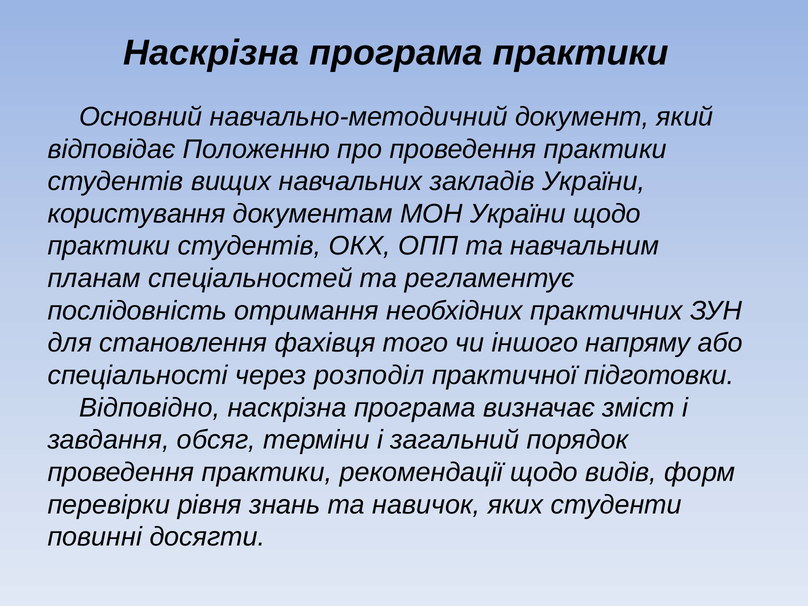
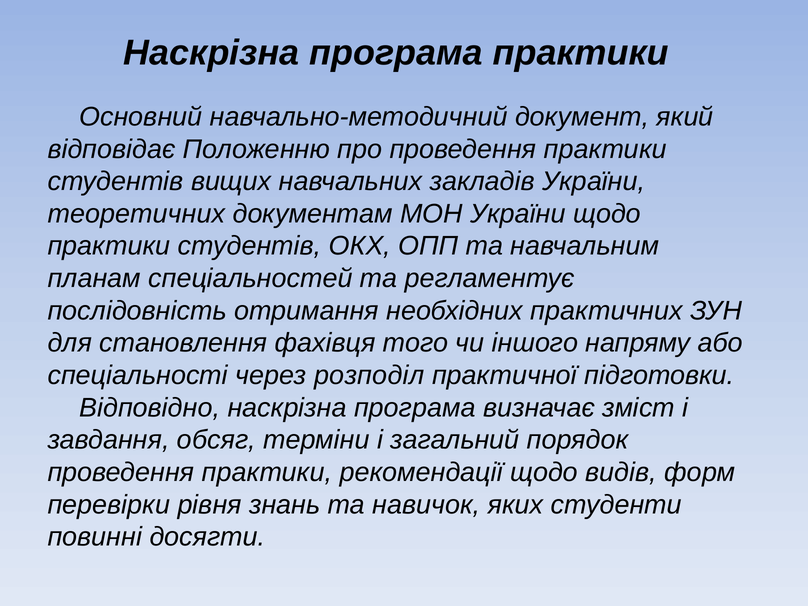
користування: користування -> теоретичних (136, 214)
